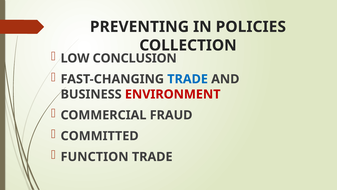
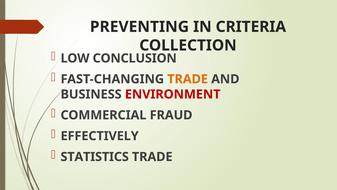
POLICIES: POLICIES -> CRITERIA (251, 27)
TRADE colour: blue -> orange (188, 79)
COMMITTED: COMMITTED -> EFFECTIVELY (100, 136)
FUNCTION: FUNCTION -> STATISTICS (95, 156)
